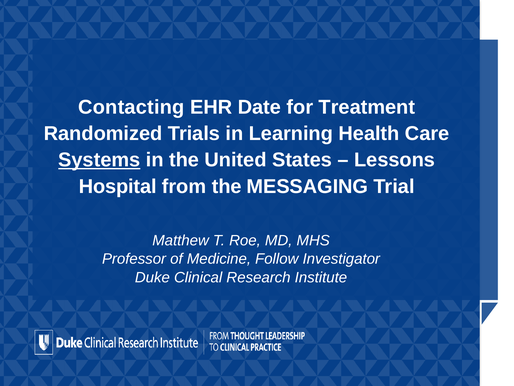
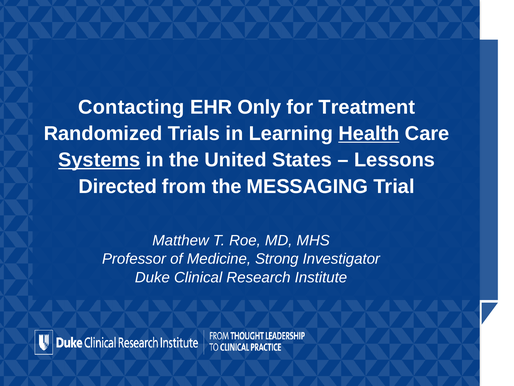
Date: Date -> Only (259, 107)
Health underline: none -> present (369, 133)
Hospital: Hospital -> Directed (118, 186)
Follow: Follow -> Strong (277, 259)
